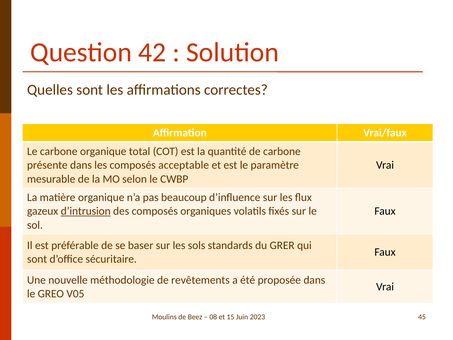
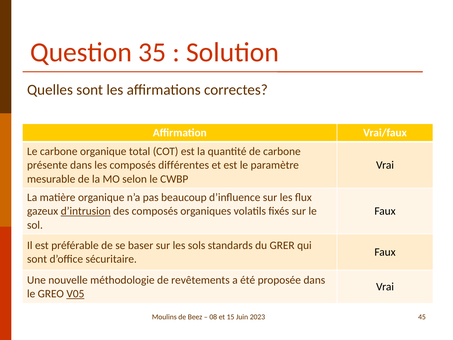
42: 42 -> 35 (152, 52)
acceptable: acceptable -> différentes (184, 165)
V05 underline: none -> present (75, 294)
